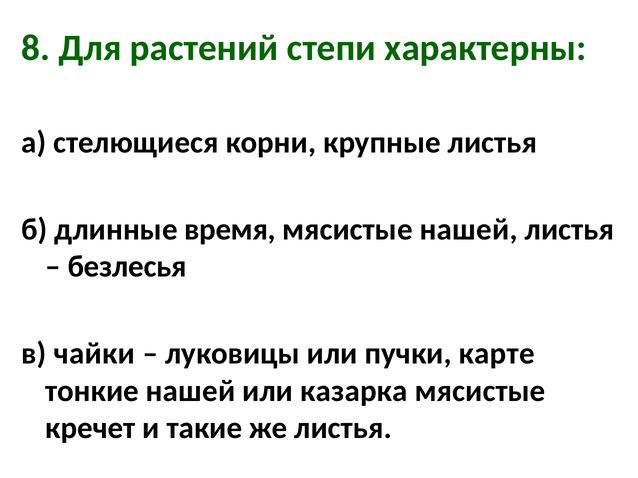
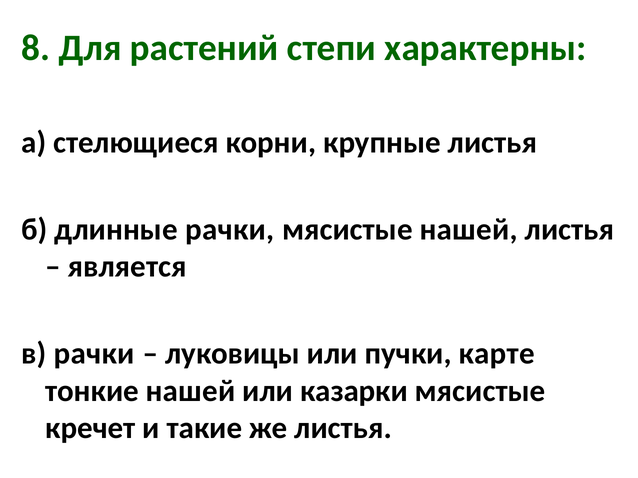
длинные время: время -> рачки (230, 230)
безлесья: безлесья -> является (127, 267)
в чайки: чайки -> рачки (94, 354)
казарка: казарка -> казарки (354, 391)
